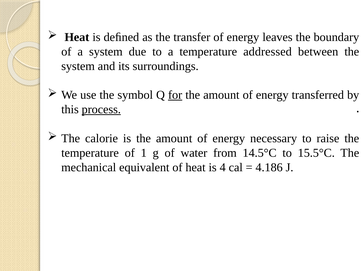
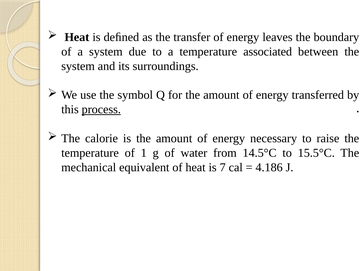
addressed: addressed -> associated (268, 52)
for underline: present -> none (175, 95)
4: 4 -> 7 (223, 168)
